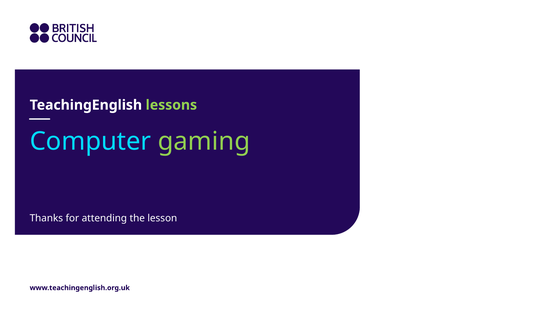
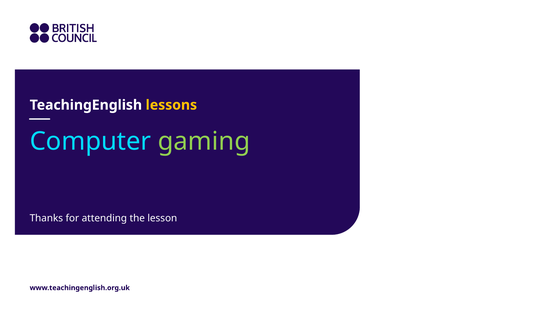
lessons colour: light green -> yellow (171, 105)
